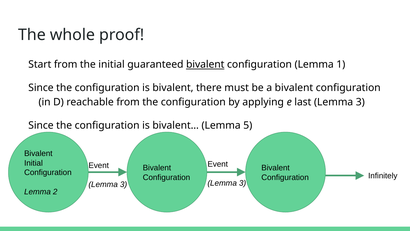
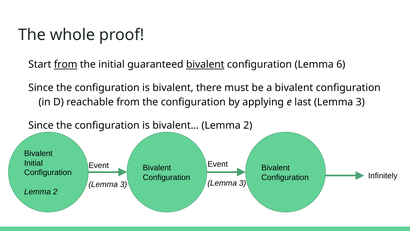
from underline: none -> present (66, 64)
1: 1 -> 6 (341, 64)
bivalent… Lemma 5: 5 -> 2 (248, 125)
